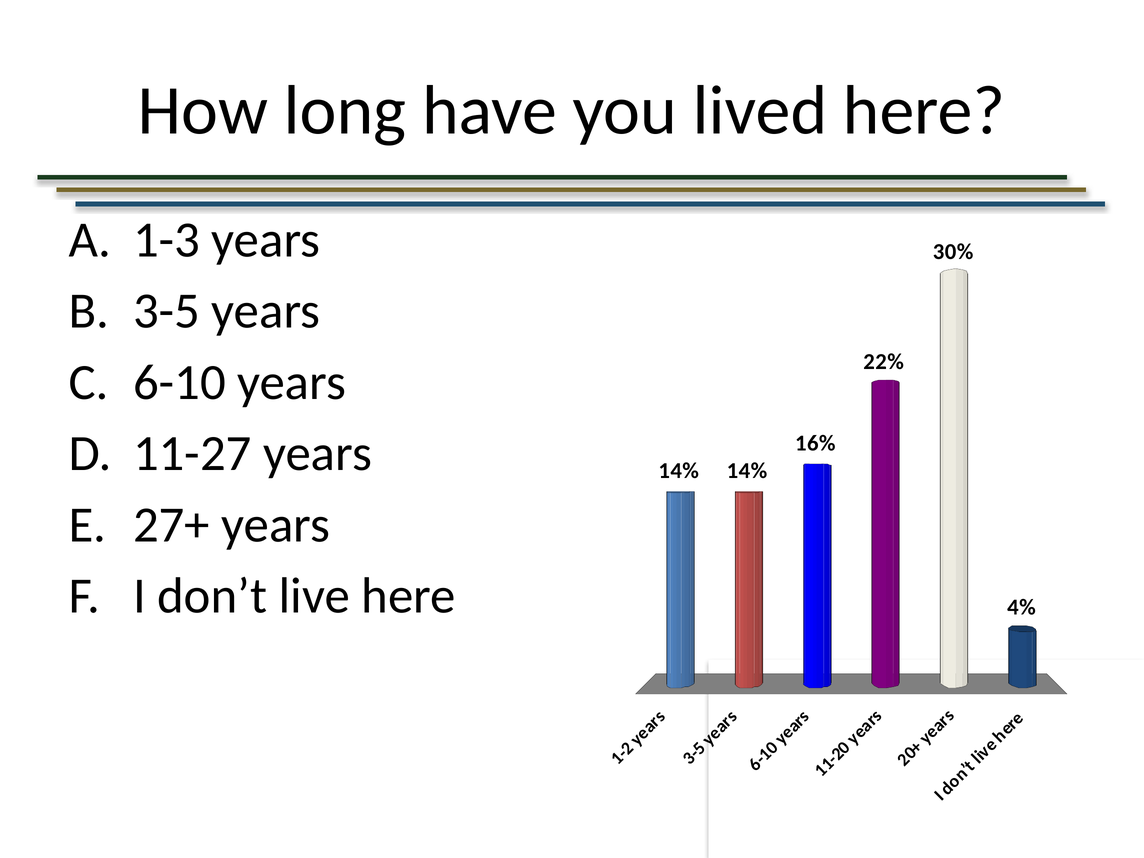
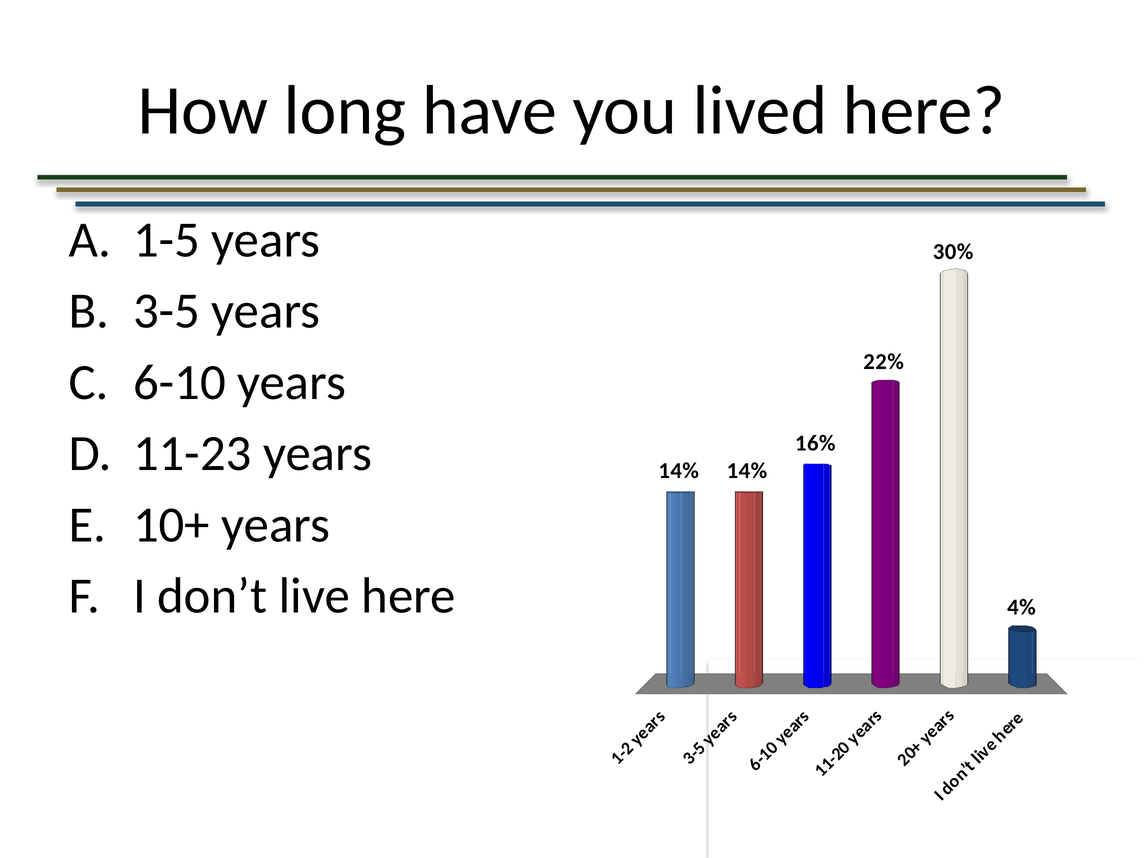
1-3: 1-3 -> 1-5 (167, 240)
11-27: 11-27 -> 11-23 (192, 454)
27+: 27+ -> 10+ (171, 525)
